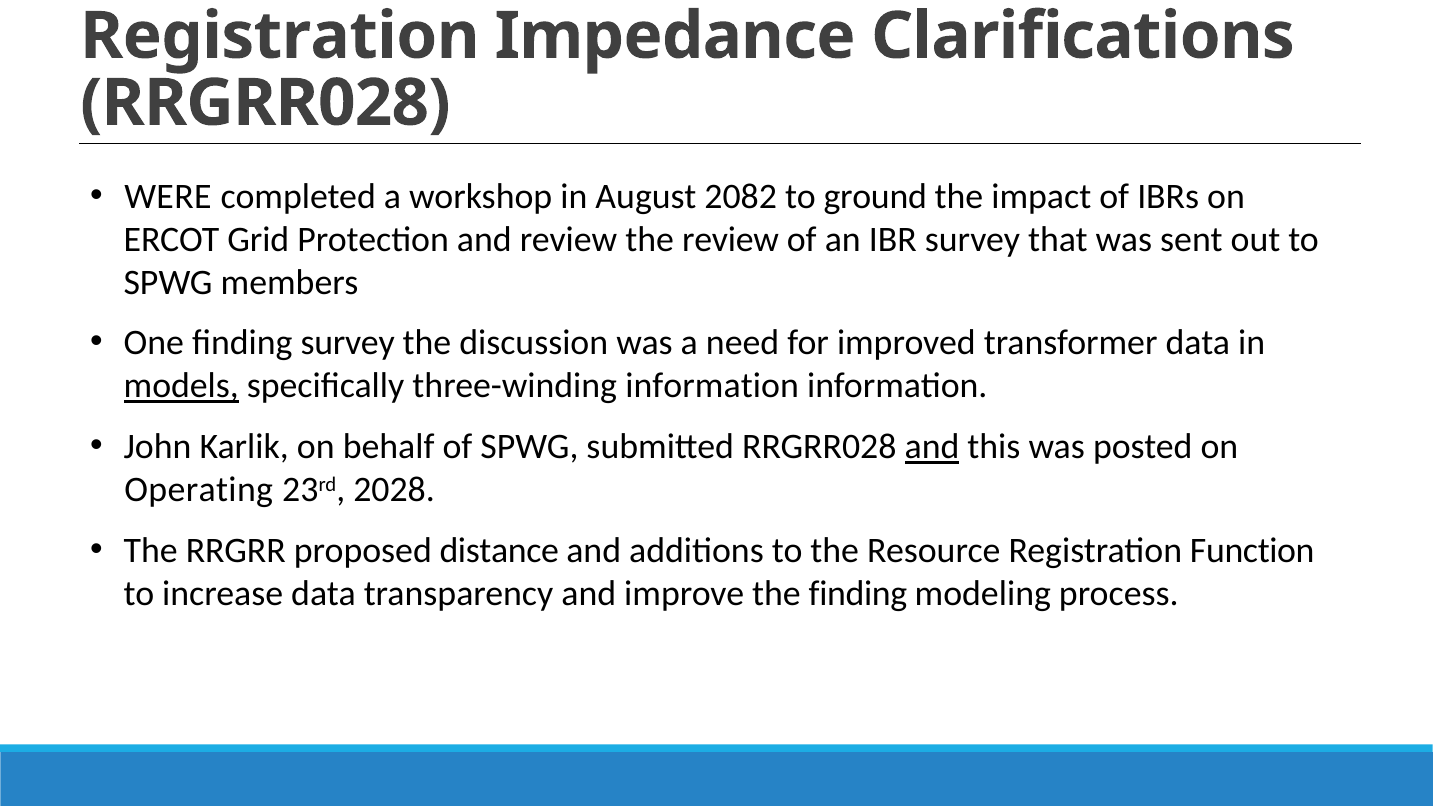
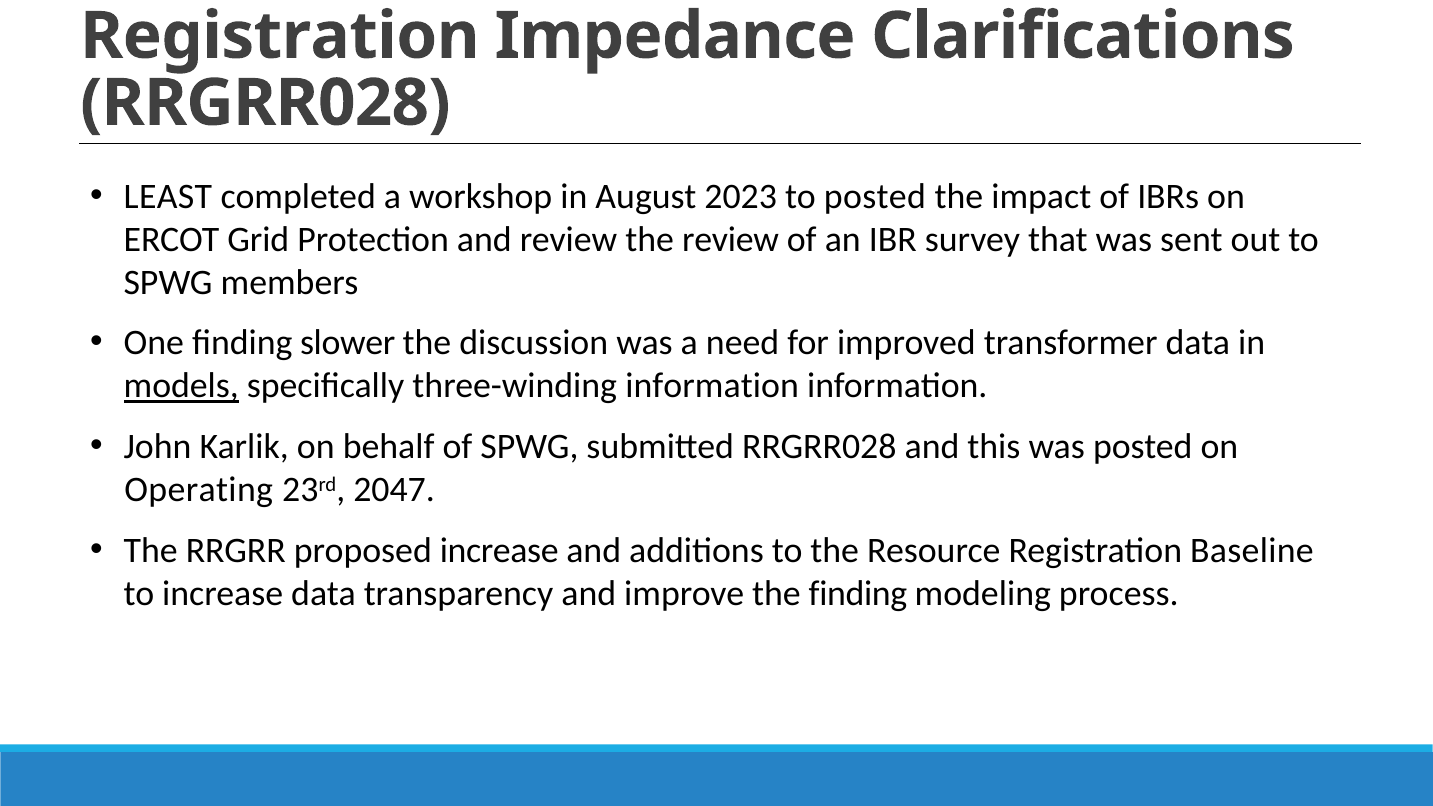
WERE: WERE -> LEAST (168, 196)
2082: 2082 -> 2023 (741, 196)
to ground: ground -> posted (875, 196)
finding survey: survey -> slower (348, 343)
and underline: present -> none (932, 447)
2028: 2028 -> 2047 (394, 490)
proposed distance: distance -> increase (499, 551)
Function: Function -> Baseline (1252, 551)
